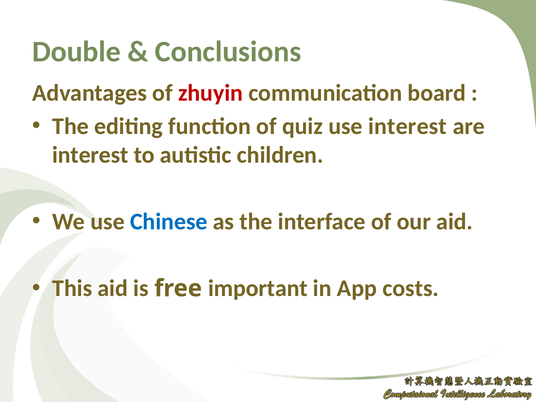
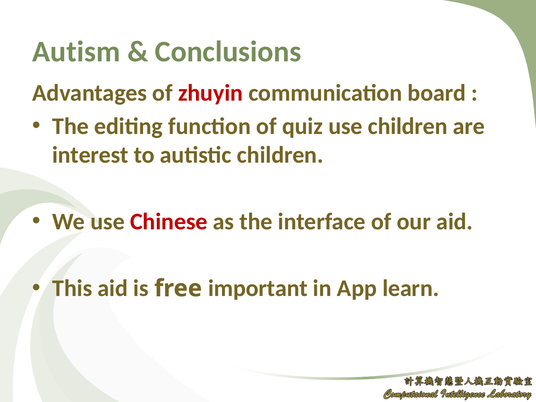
Double: Double -> Autism (76, 52)
use interest: interest -> children (408, 126)
Chinese colour: blue -> red (169, 222)
costs: costs -> learn (411, 288)
